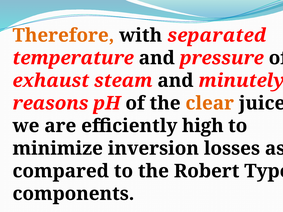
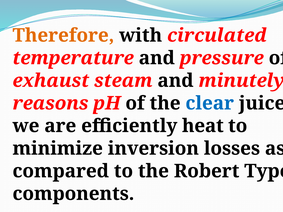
separated: separated -> circulated (217, 35)
clear colour: orange -> blue (210, 103)
high: high -> heat (203, 126)
